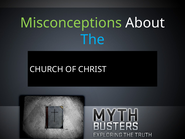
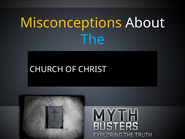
Misconceptions colour: light green -> yellow (71, 23)
